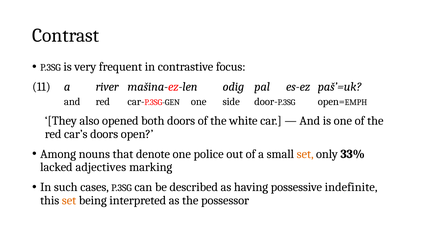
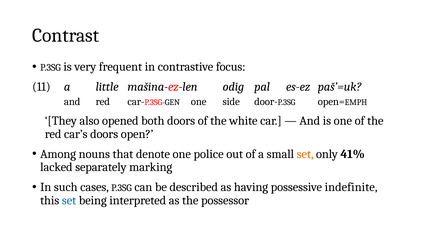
river: river -> little (107, 87)
33%: 33% -> 41% (353, 154)
adjectives: adjectives -> separately (101, 167)
set colour: orange -> blue (69, 200)
